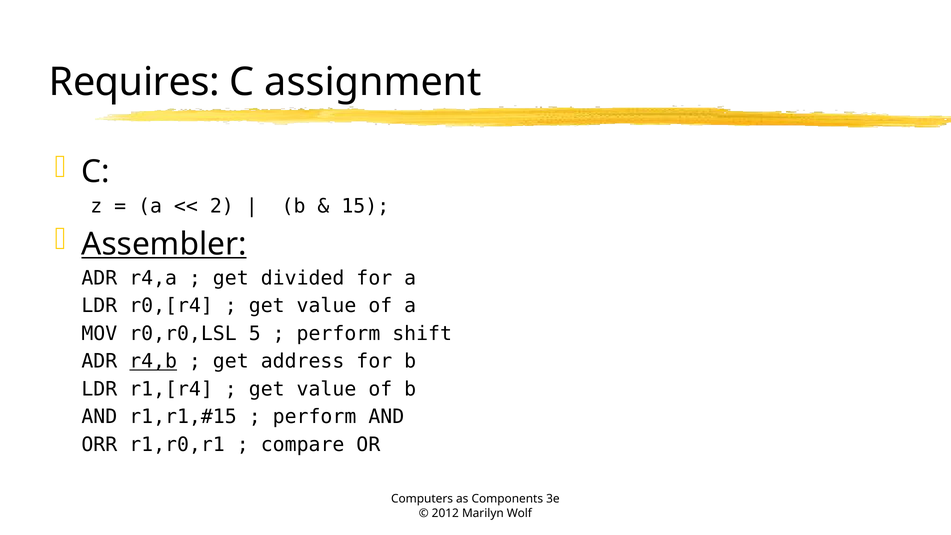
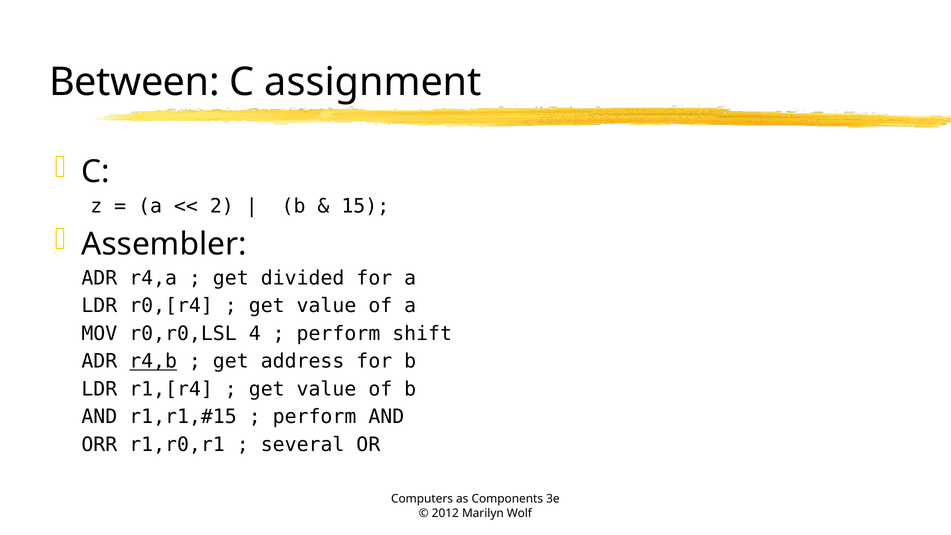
Requires: Requires -> Between (134, 82)
Assembler underline: present -> none (164, 244)
5: 5 -> 4 (255, 334)
compare: compare -> several (303, 445)
